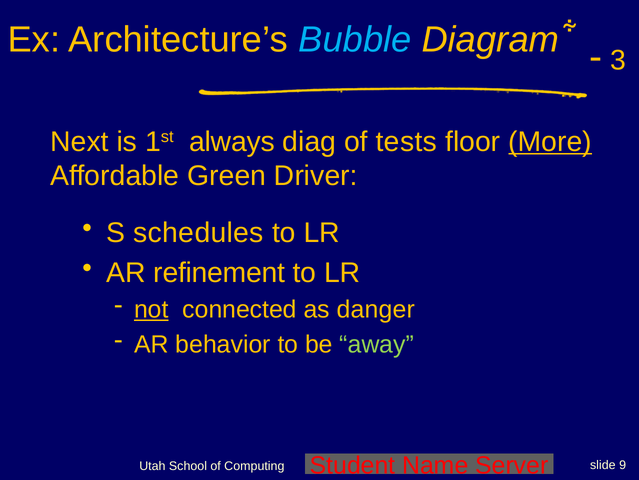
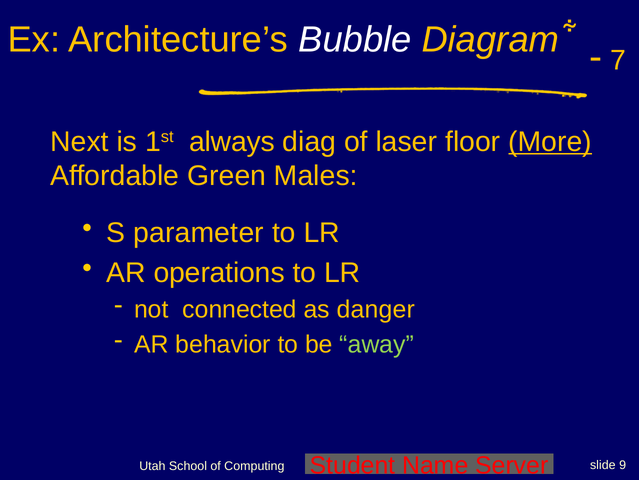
Bubble colour: light blue -> white (355, 40)
3: 3 -> 7 (618, 60)
tests: tests -> laser (406, 141)
Driver: Driver -> Males (316, 175)
schedules: schedules -> parameter (198, 233)
refinement: refinement -> operations (219, 272)
not underline: present -> none (151, 309)
